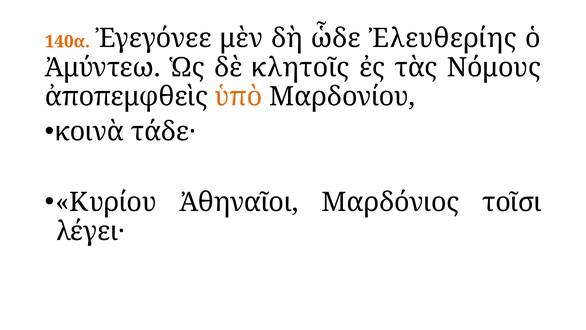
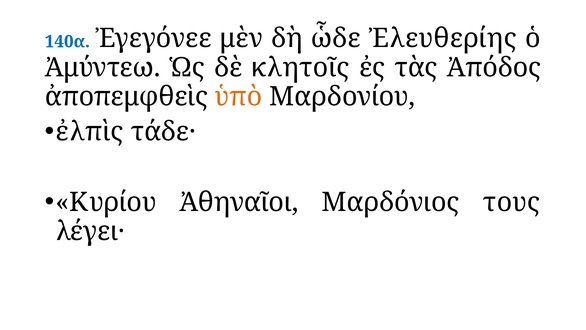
140α colour: orange -> blue (67, 42)
Νόμους: Νόμους -> Ἀπόδος (494, 67)
κοινὰ: κοινὰ -> ἐλπὶς (90, 132)
τοῖσι: τοῖσι -> τους (512, 202)
